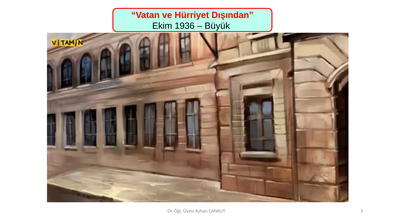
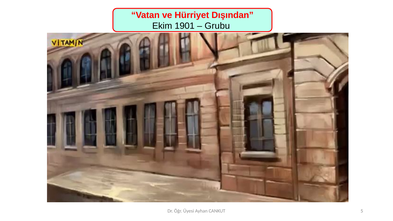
1936: 1936 -> 1901 (185, 26)
Büyük: Büyük -> Grubu (217, 26)
